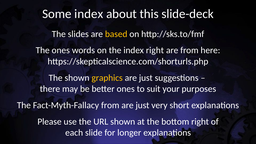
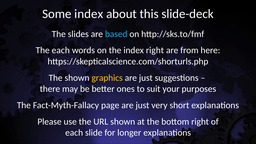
based colour: yellow -> light blue (116, 34)
The ones: ones -> each (61, 50)
Fact-Myth-Fallacy from: from -> page (110, 105)
